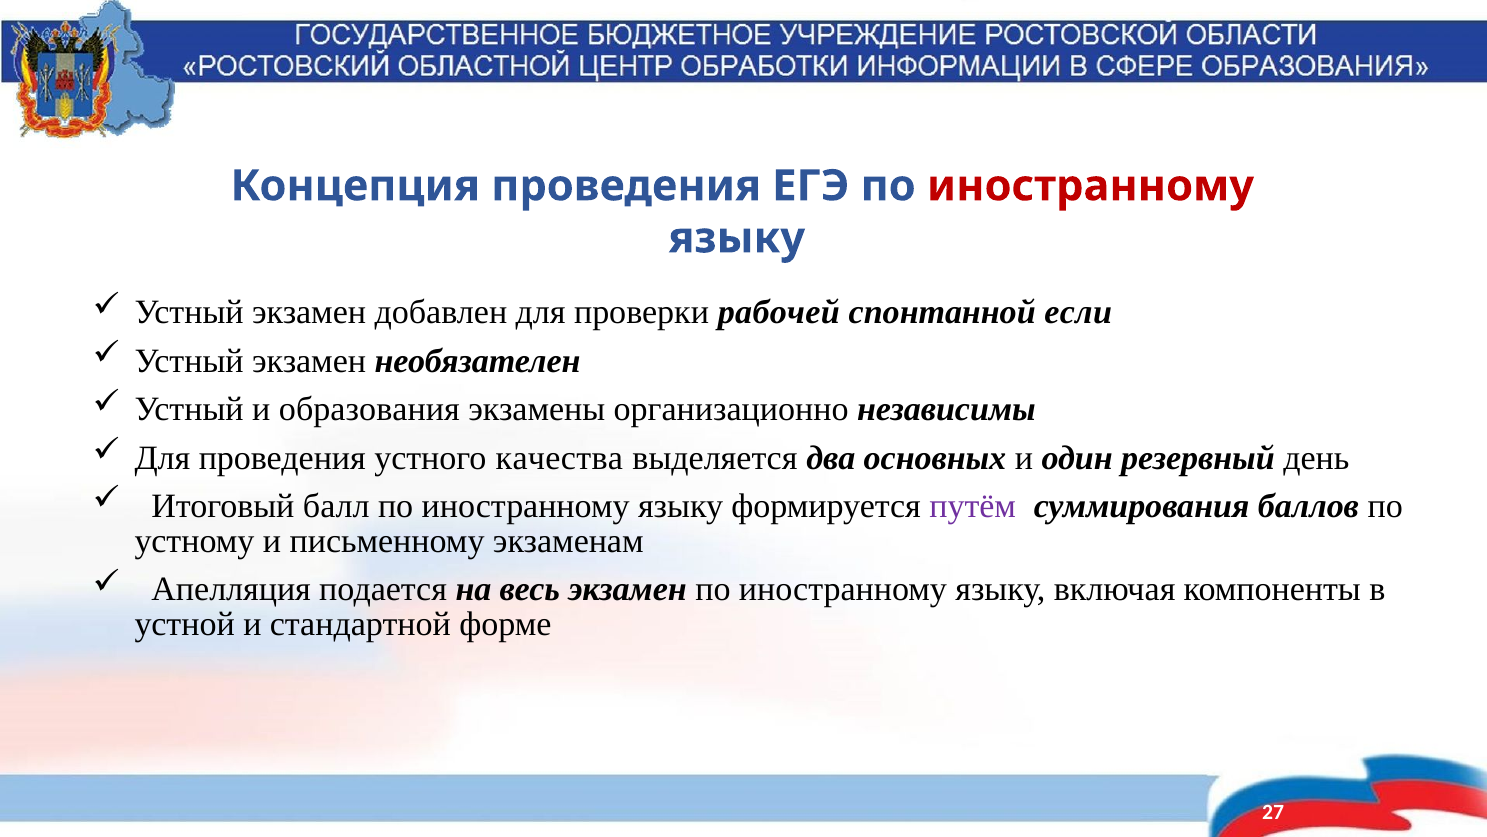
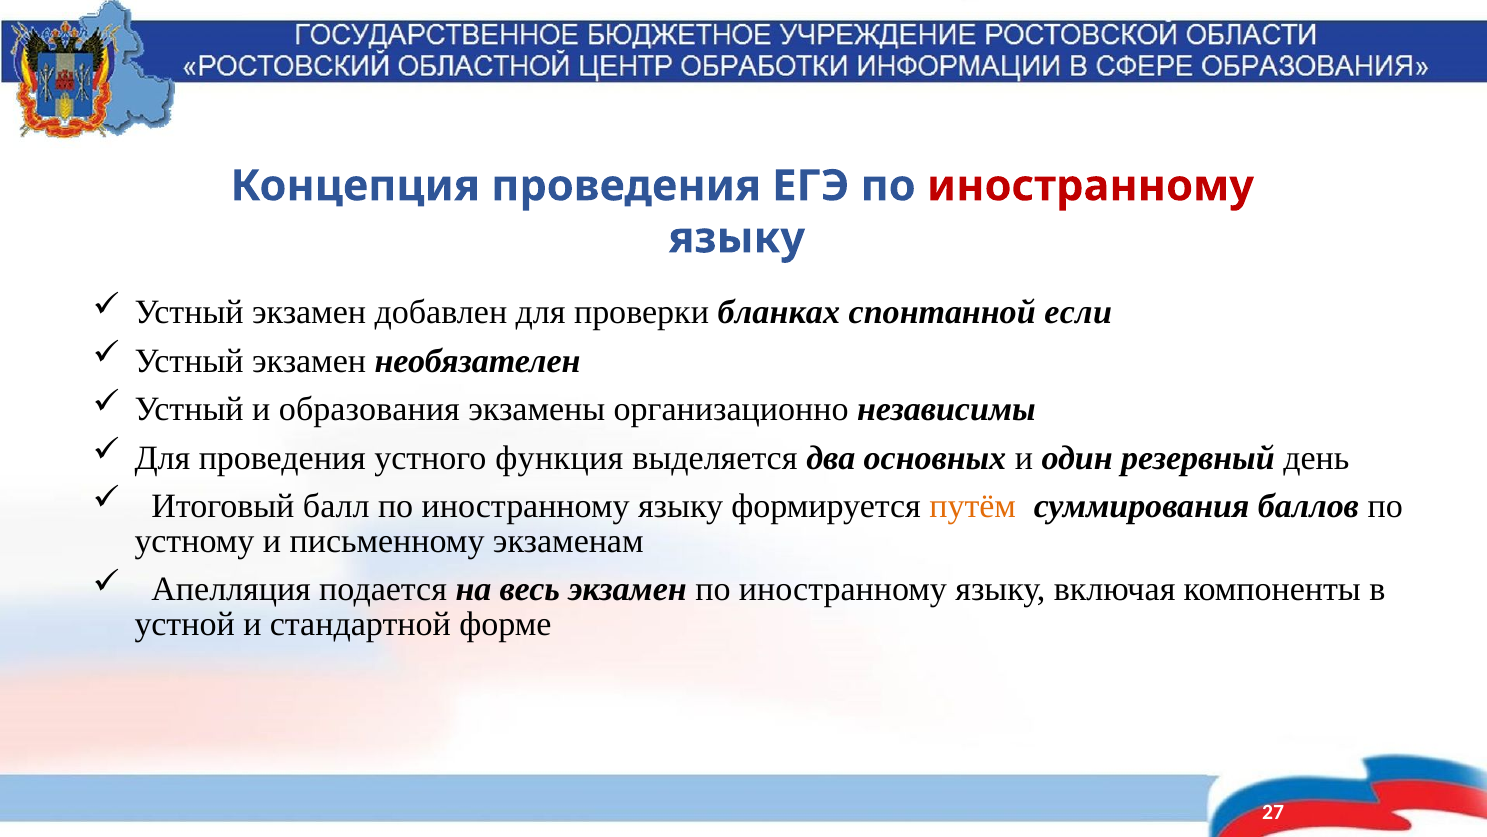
рабочей: рабочей -> бланках (779, 312)
качества: качества -> функция (559, 458)
путём colour: purple -> orange (973, 506)
